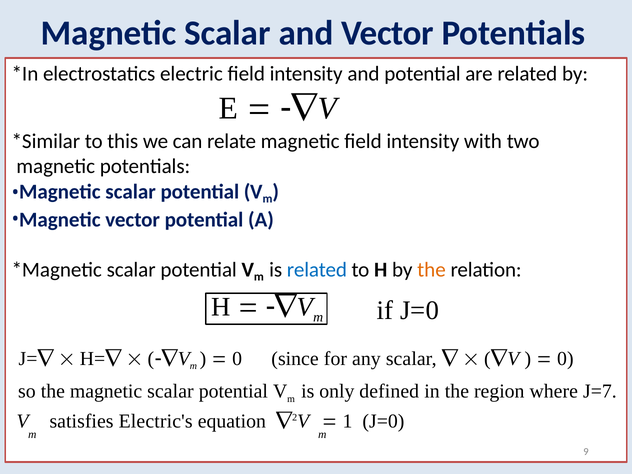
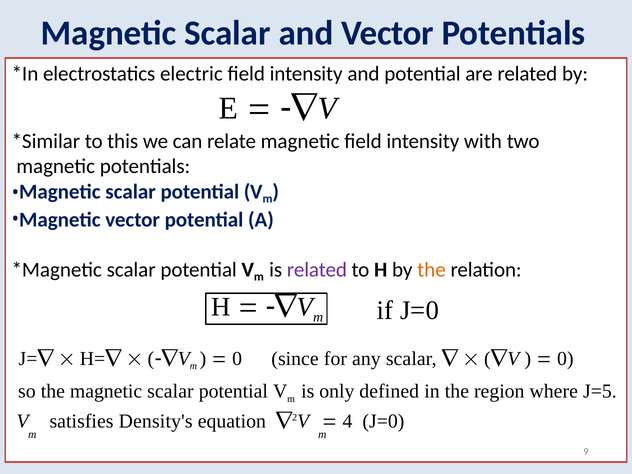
related colour: blue -> purple (317, 270)
J=7: J=7 -> J=5 (600, 391)
Electric's: Electric's -> Density's (156, 421)
1: 1 -> 4 (347, 421)
